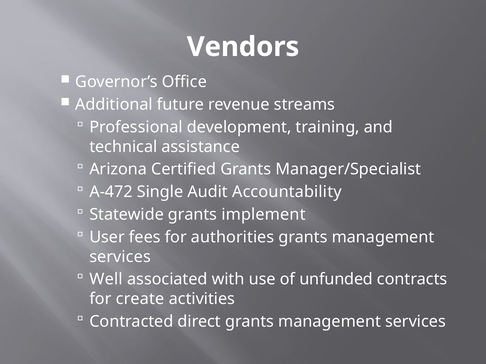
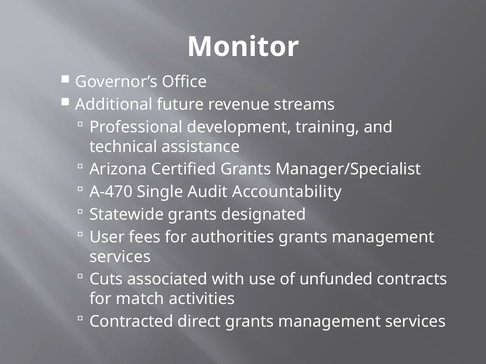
Vendors: Vendors -> Monitor (243, 47)
A-472: A-472 -> A-470 (111, 192)
implement: implement -> designated (264, 215)
Well: Well -> Cuts (106, 280)
create: create -> match (140, 299)
